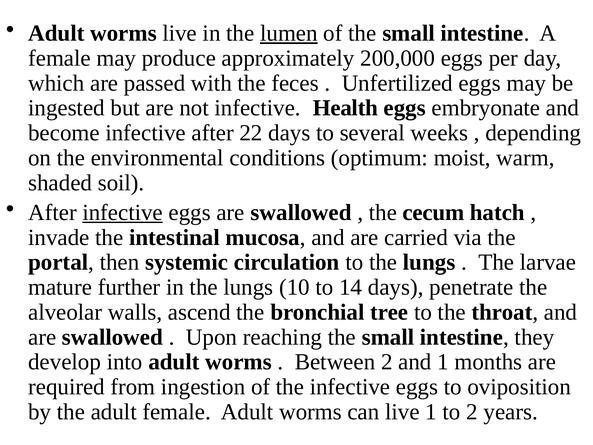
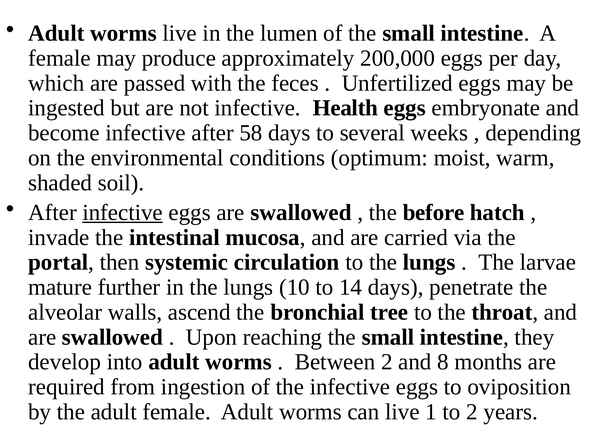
lumen underline: present -> none (289, 33)
22: 22 -> 58 (251, 133)
cecum: cecum -> before (433, 212)
and 1: 1 -> 8 (443, 362)
